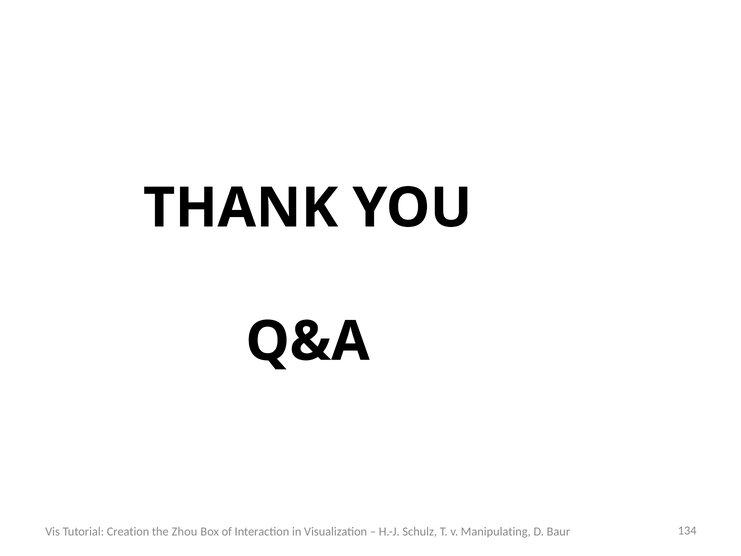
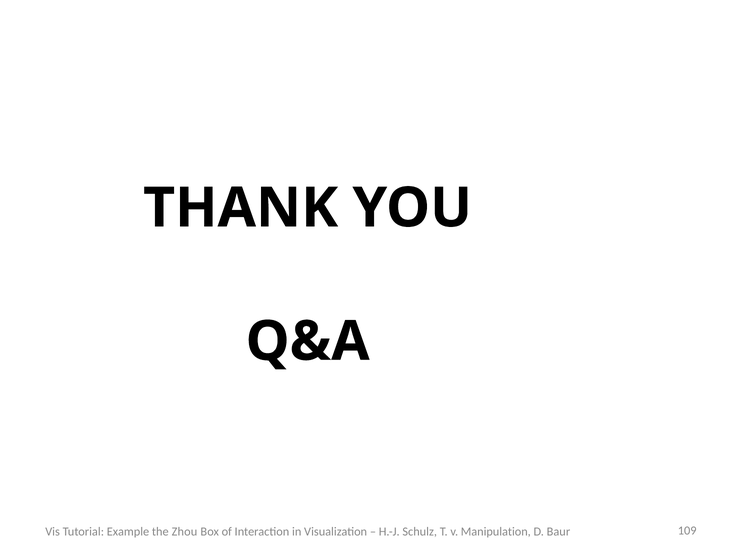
Creation: Creation -> Example (128, 532)
Manipulating: Manipulating -> Manipulation (496, 532)
134: 134 -> 109 (687, 531)
